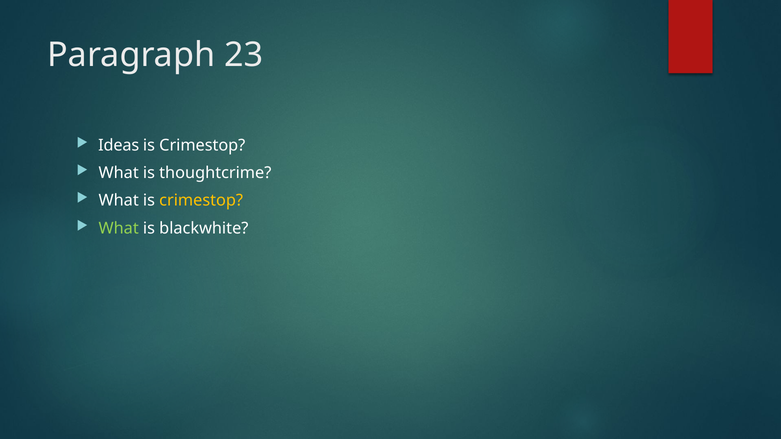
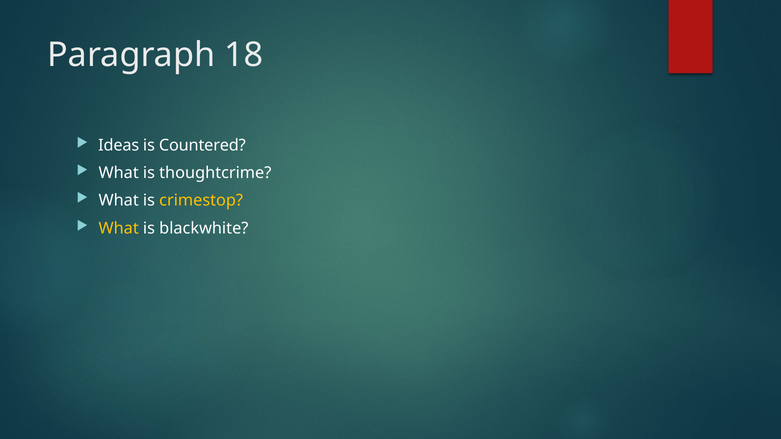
23: 23 -> 18 (244, 55)
Crimestop: Crimestop -> Countered (202, 145)
What colour: light green -> yellow (119, 228)
